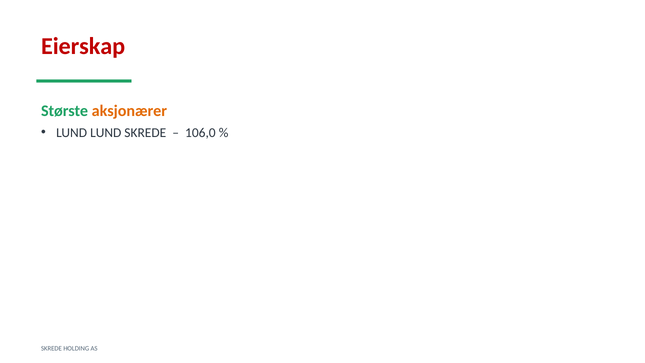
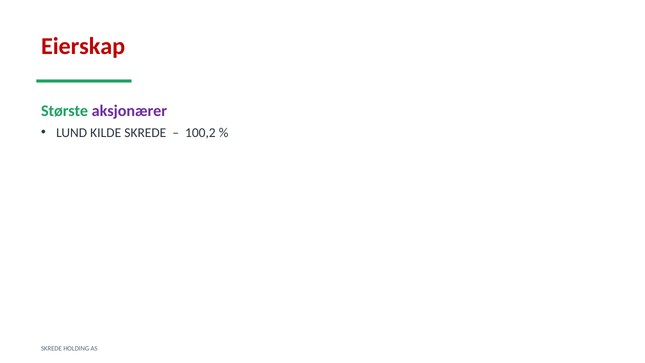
aksjonærer colour: orange -> purple (129, 111)
LUND LUND: LUND -> KILDE (106, 133)
106,0: 106,0 -> 100,2 (200, 133)
